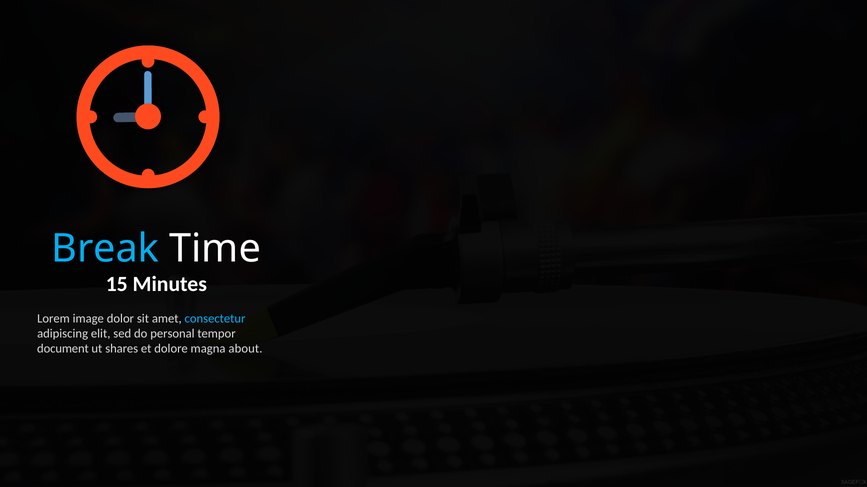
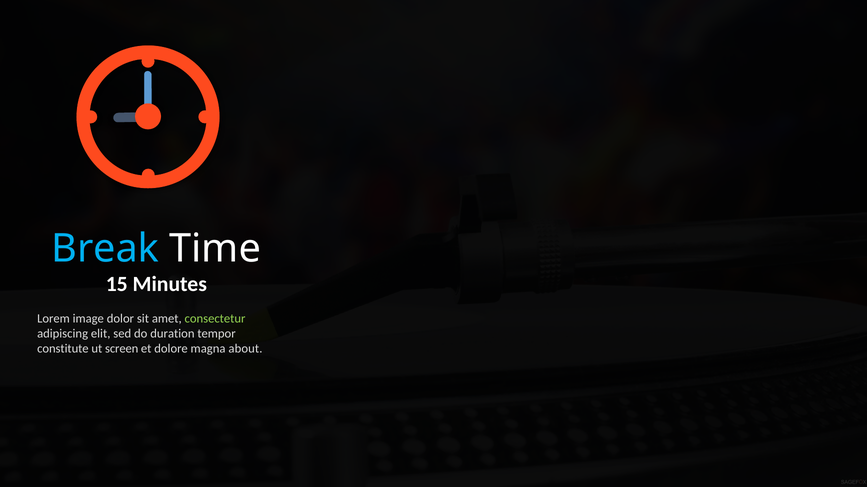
consectetur colour: light blue -> light green (215, 319)
personal: personal -> duration (172, 334)
document: document -> constitute (63, 349)
shares: shares -> screen (122, 349)
